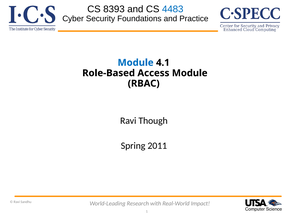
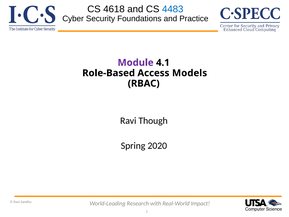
8393: 8393 -> 4618 (114, 9)
Module colour: blue -> purple (136, 63)
Access Module: Module -> Models (190, 73)
2011: 2011 -> 2020 (157, 146)
